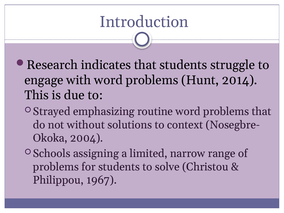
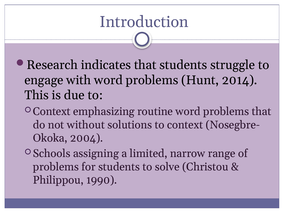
Strayed: Strayed -> Context (52, 112)
1967: 1967 -> 1990 (102, 180)
